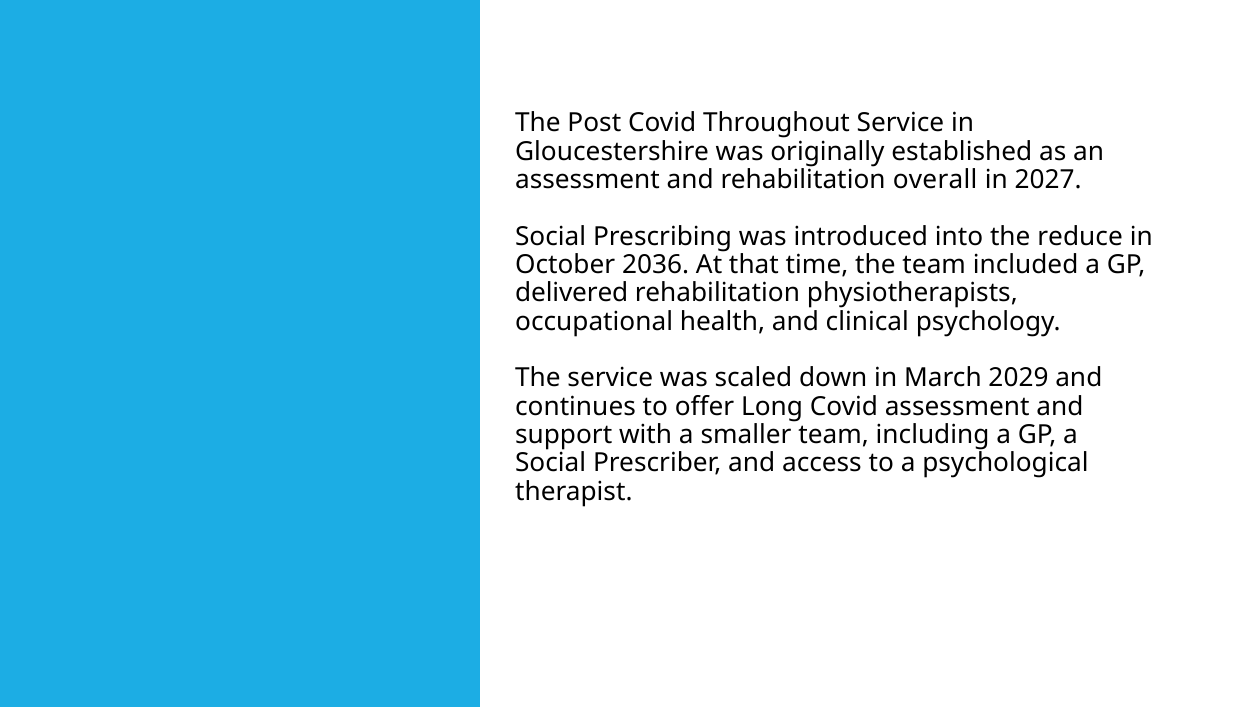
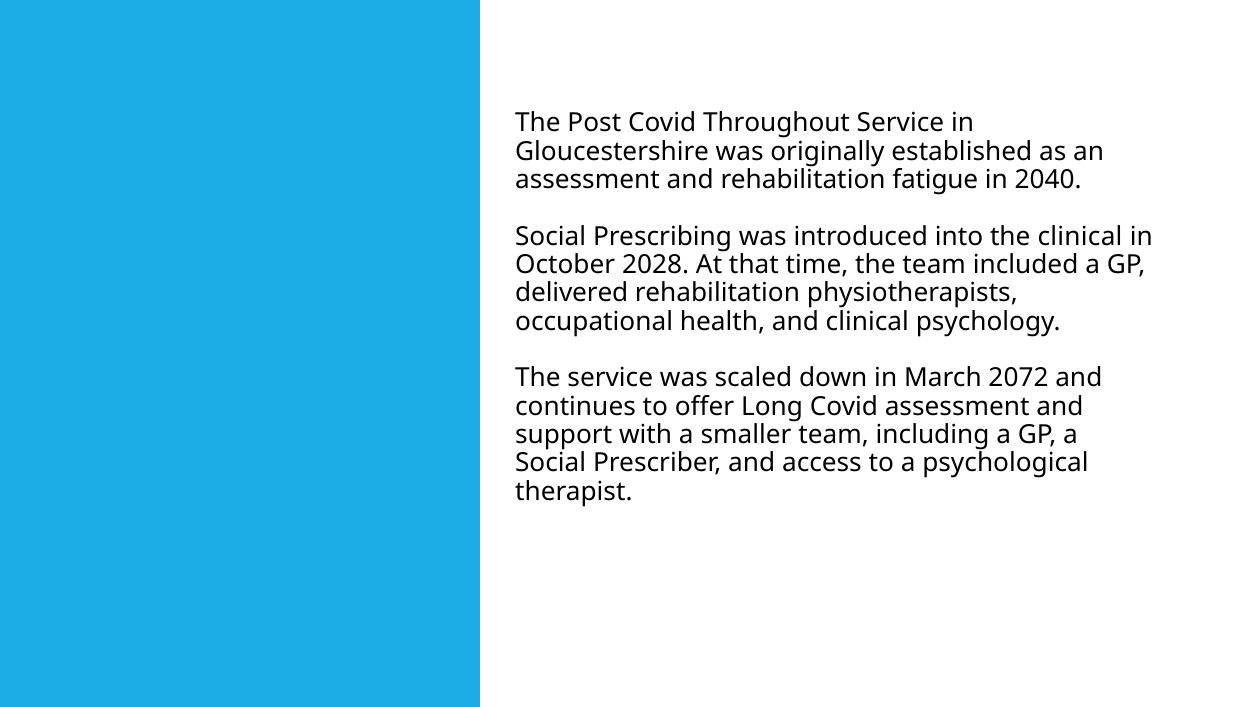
overall: overall -> fatigue (935, 180)
2027: 2027 -> 2040 (1048, 180)
the reduce: reduce -> clinical (1080, 237)
2036: 2036 -> 2028 (656, 265)
2029: 2029 -> 2072 (1019, 378)
